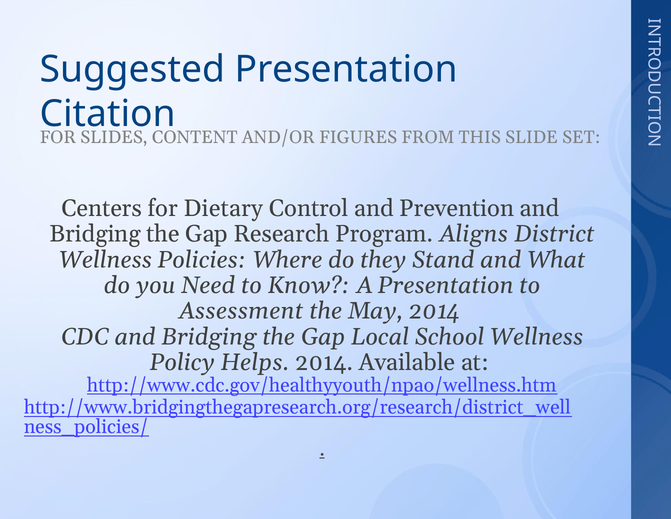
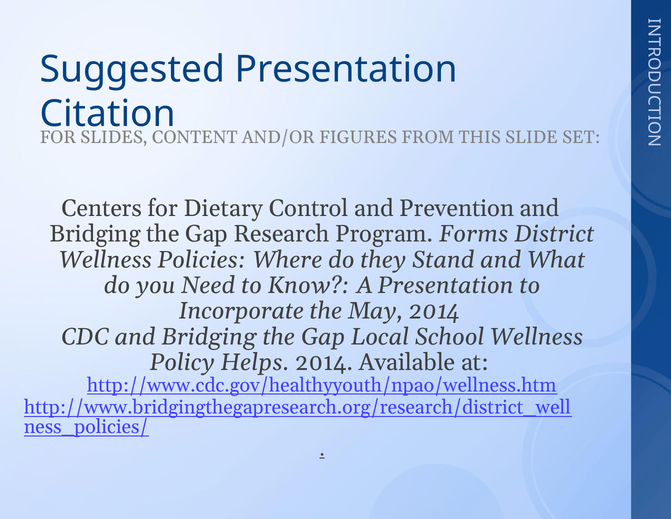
Aligns: Aligns -> Forms (474, 234)
Assessment: Assessment -> Incorporate (241, 311)
